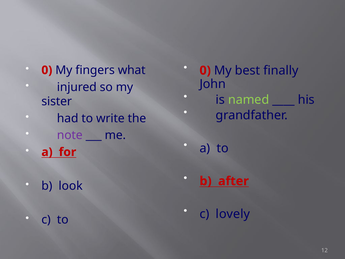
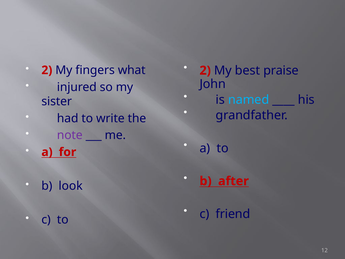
0: 0 -> 2 (205, 70)
finally: finally -> praise (281, 70)
0: 0 -> 2 (47, 70)
named colour: light green -> light blue (249, 100)
lovely: lovely -> friend (233, 214)
